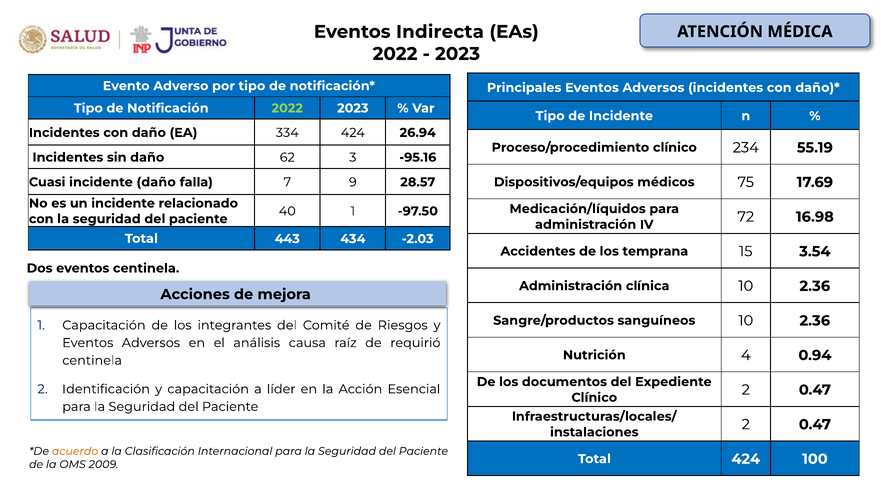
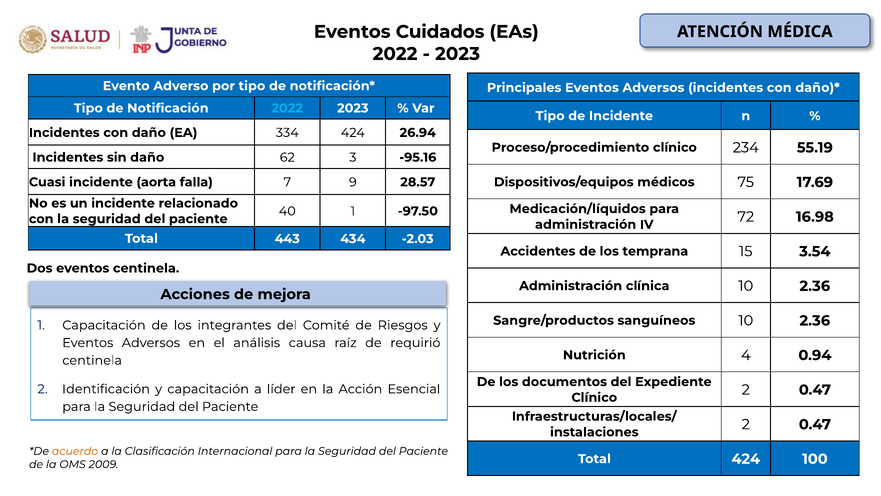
Indirecta: Indirecta -> Cuidados (440, 32)
2022 colour: light green -> light blue (287, 108)
incidente daño: daño -> aorta (156, 182)
